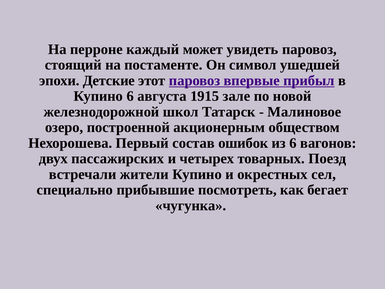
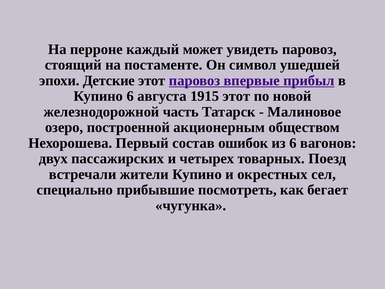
1915 зале: зале -> этот (237, 96)
школ: школ -> часть (181, 112)
